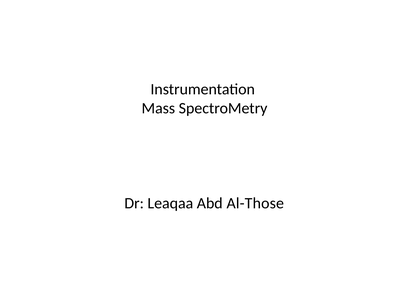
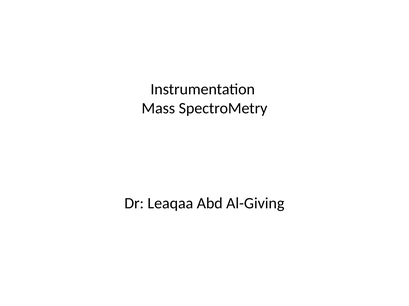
Al-Those: Al-Those -> Al-Giving (255, 204)
